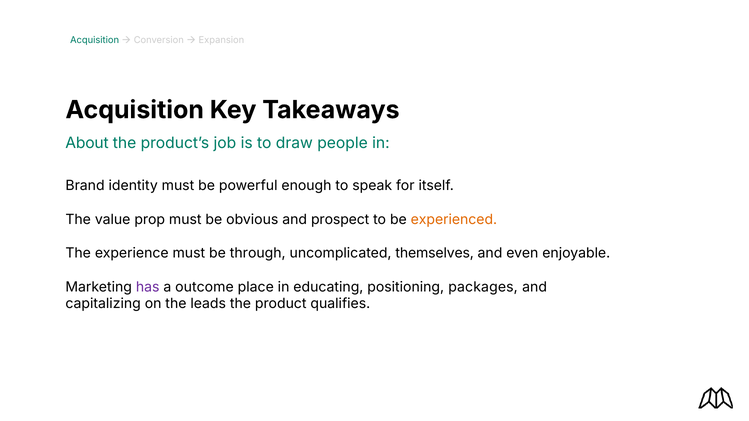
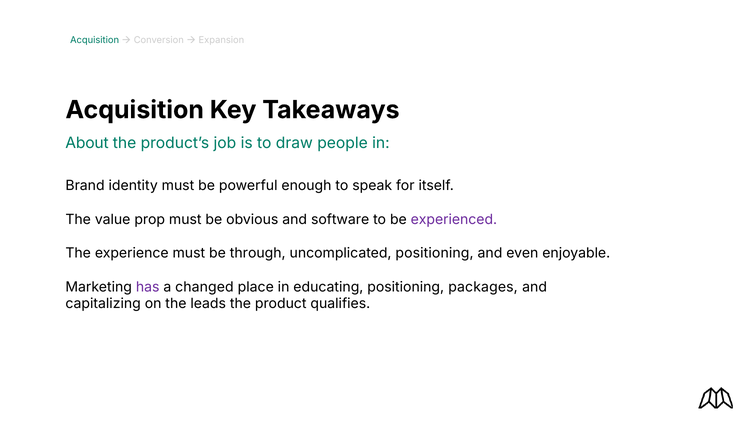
prospect: prospect -> software (340, 220)
experienced colour: orange -> purple (454, 220)
uncomplicated themselves: themselves -> positioning (435, 253)
outcome: outcome -> changed (204, 287)
